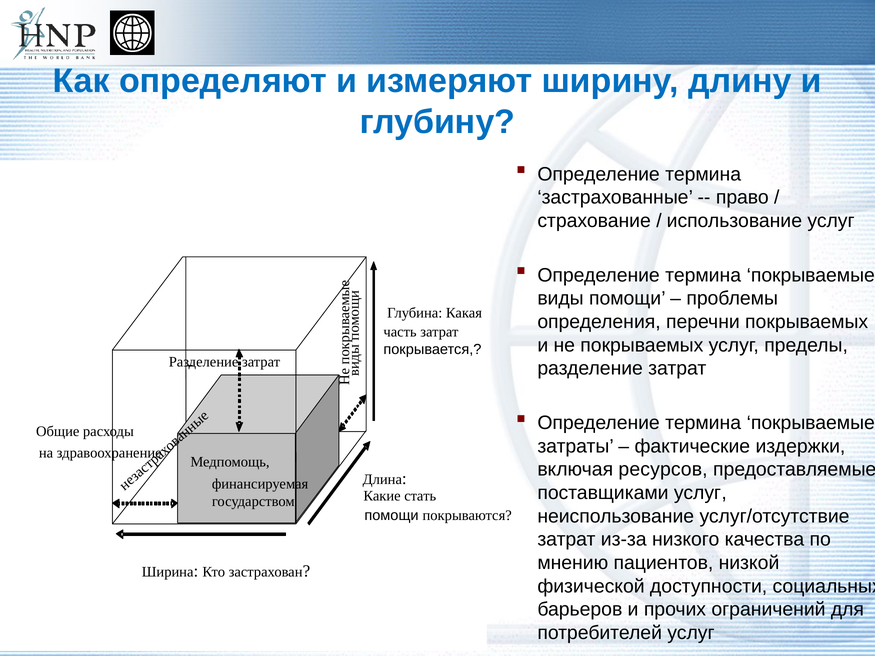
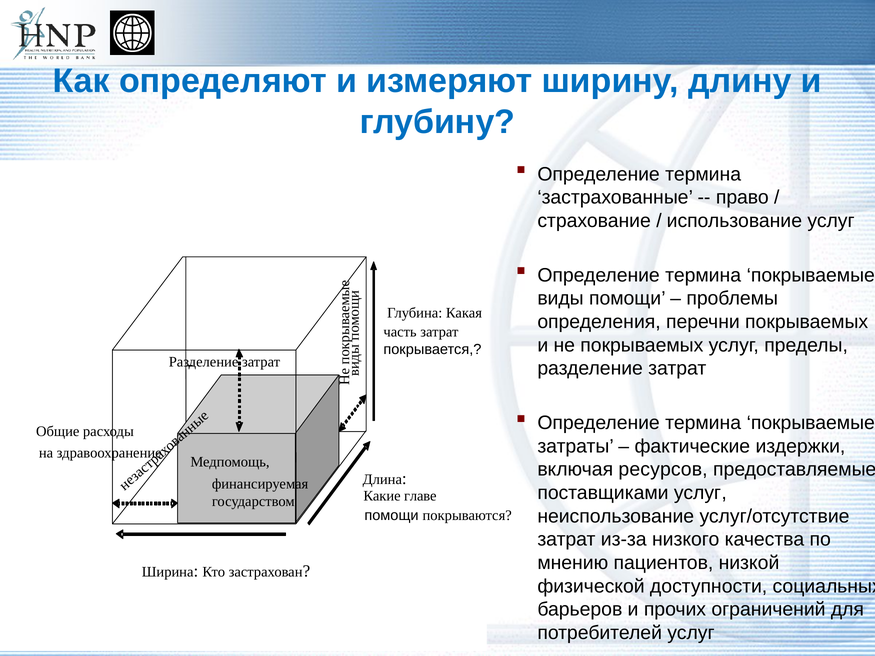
стать: стать -> главе (420, 496)
